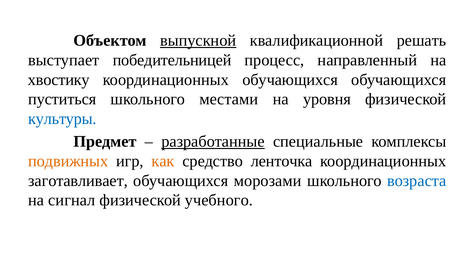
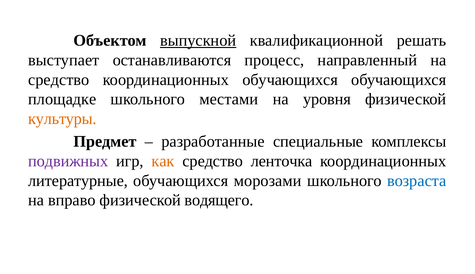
победительницей: победительницей -> останавливаются (172, 60)
хвостику: хвостику -> средство (59, 80)
пуститься: пуститься -> площадке (62, 99)
культуры colour: blue -> orange (62, 119)
разработанные underline: present -> none (213, 141)
подвижных colour: orange -> purple (68, 161)
заготавливает: заготавливает -> литературные (78, 180)
сигнал: сигнал -> вправо (72, 200)
учебного: учебного -> водящего (219, 200)
